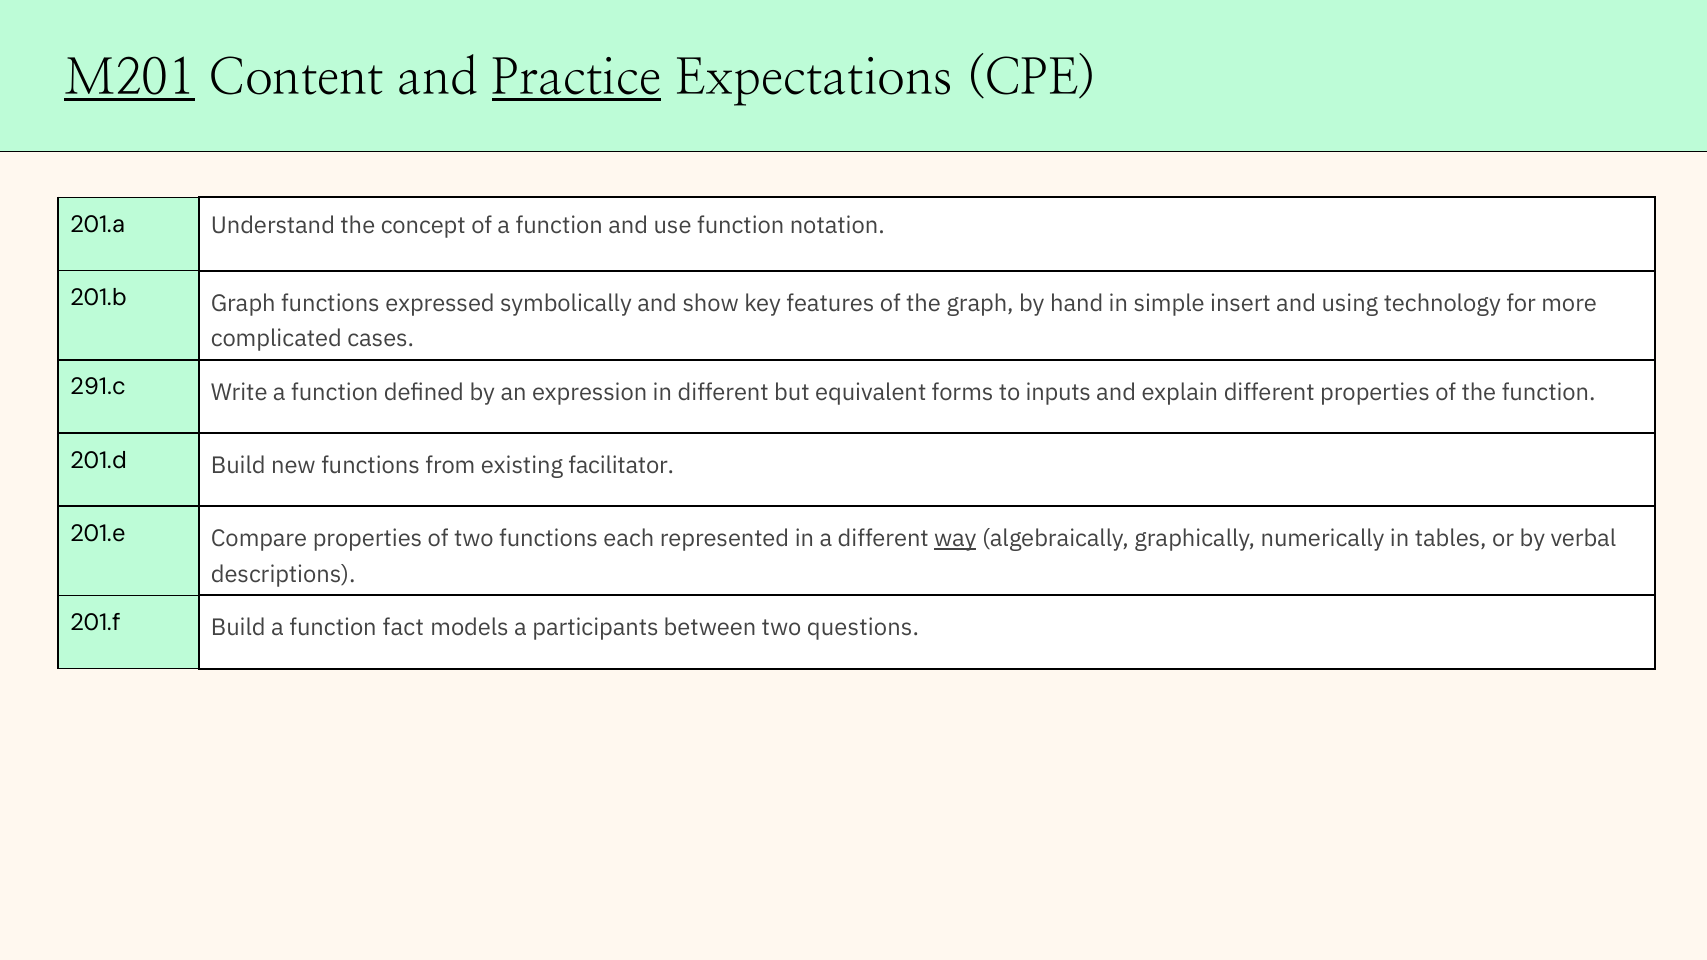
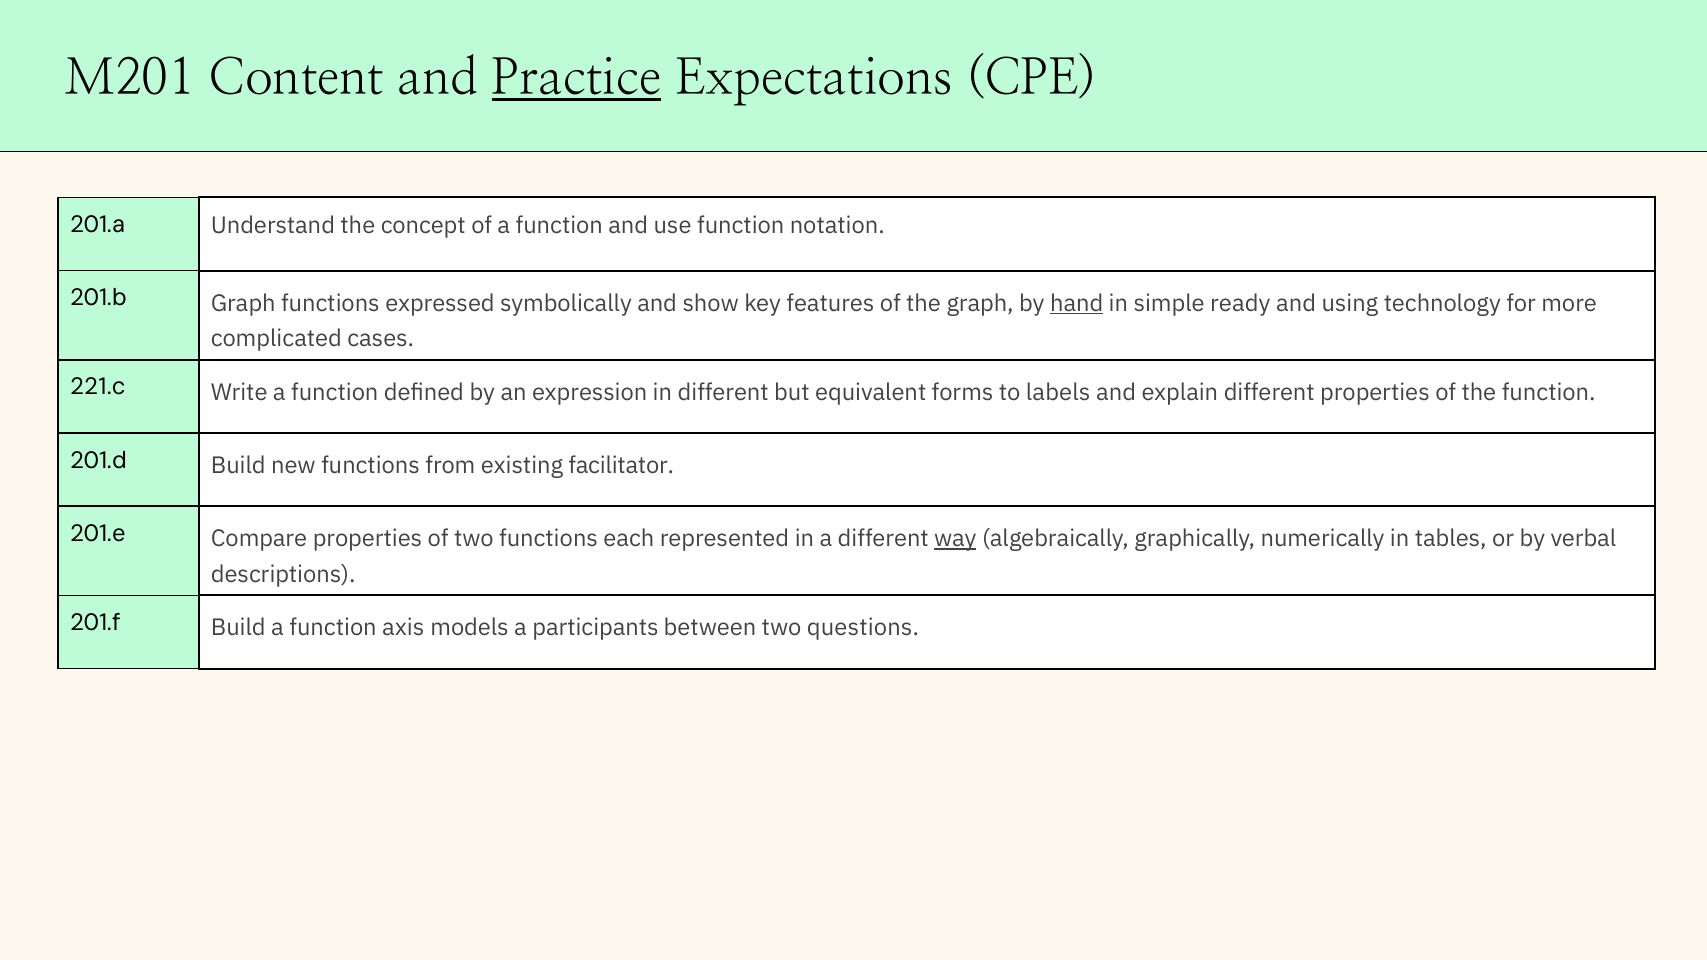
M201 underline: present -> none (130, 78)
hand underline: none -> present (1077, 303)
insert: insert -> ready (1240, 303)
291.c: 291.c -> 221.c (98, 387)
inputs: inputs -> labels (1058, 393)
fact: fact -> axis (403, 628)
